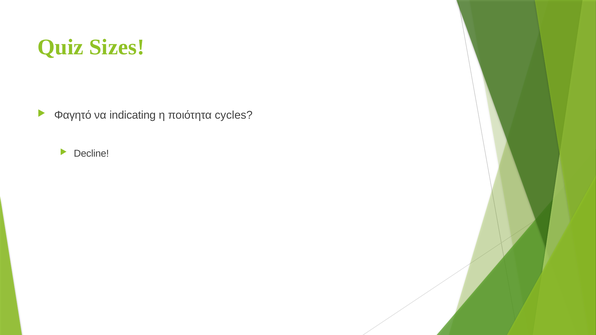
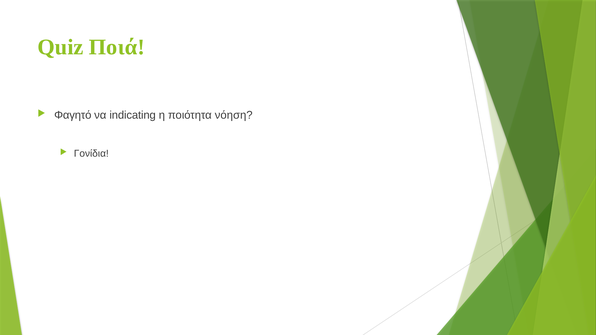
Sizes: Sizes -> Ποιά (117, 47)
cycles: cycles -> νόηση (234, 115)
Decline: Decline -> Γονίδια (91, 154)
